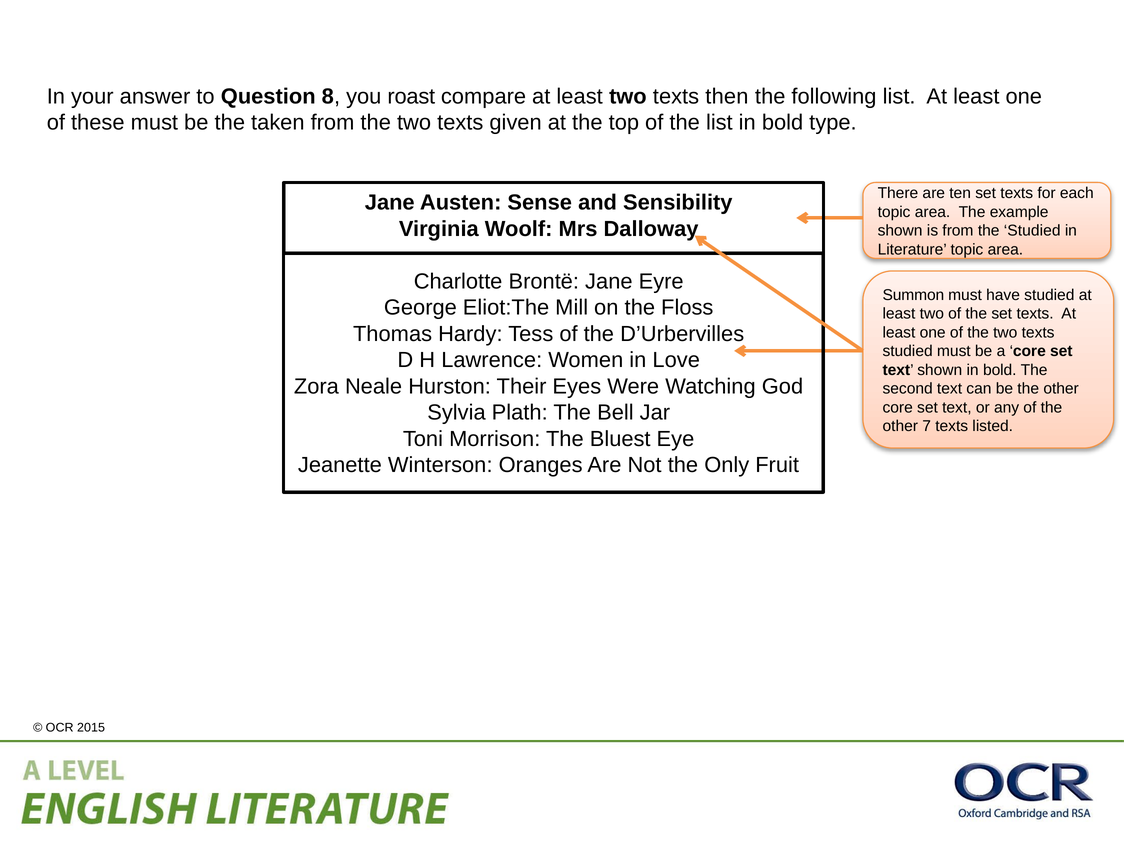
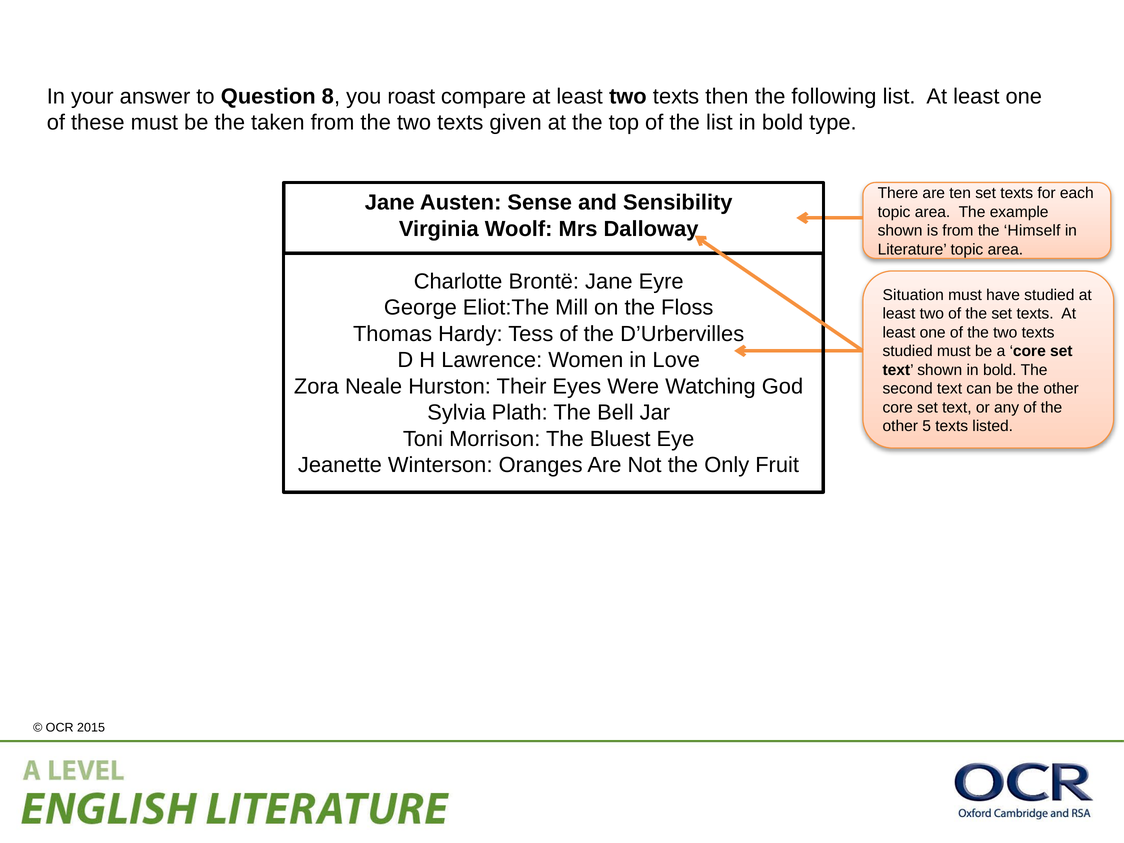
the Studied: Studied -> Himself (1032, 231)
Summon: Summon -> Situation (913, 295)
7: 7 -> 5 (927, 426)
